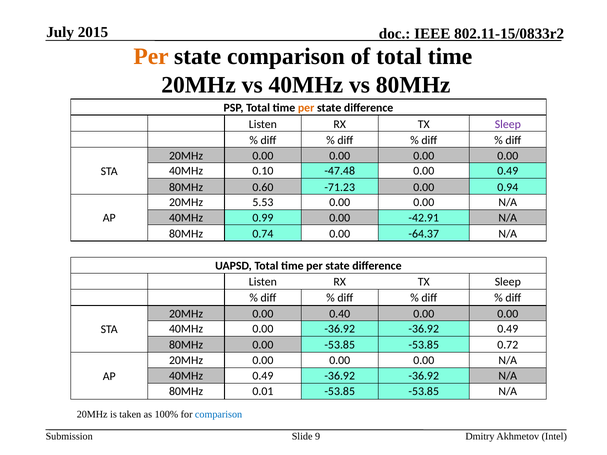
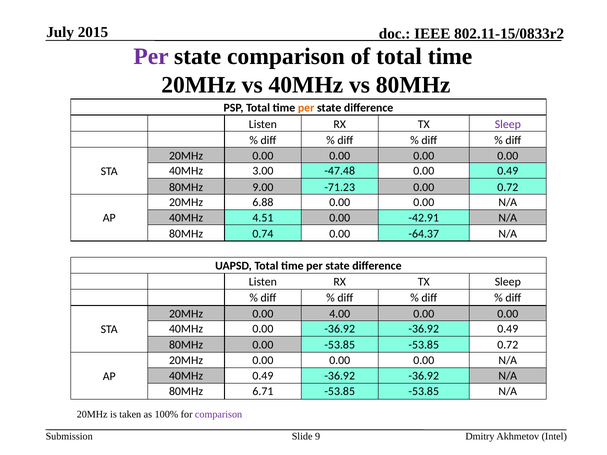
Per colour: orange -> purple (151, 57)
0.10: 0.10 -> 3.00 (263, 171)
0.60: 0.60 -> 9.00 (263, 187)
0.00 0.94: 0.94 -> 0.72 (508, 187)
5.53: 5.53 -> 6.88 (263, 203)
0.99: 0.99 -> 4.51 (263, 218)
0.40: 0.40 -> 4.00 (340, 314)
0.01: 0.01 -> 6.71 (263, 392)
comparison colour: blue -> purple (219, 414)
